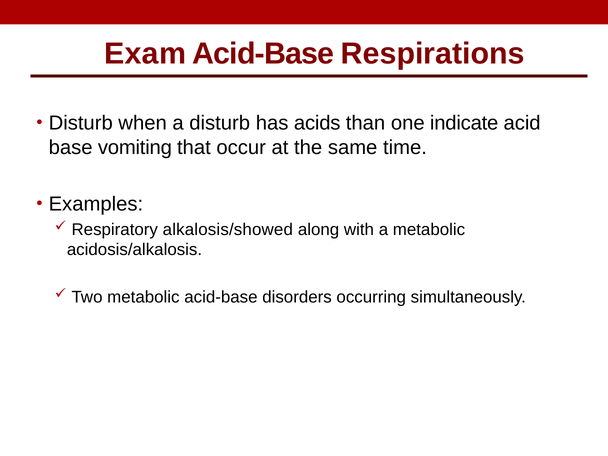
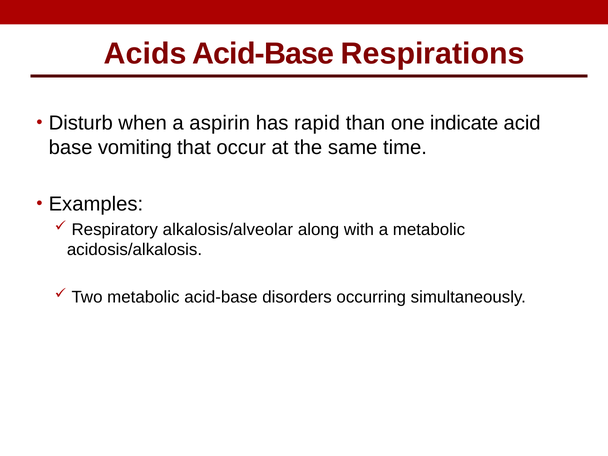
Exam: Exam -> Acids (145, 54)
a disturb: disturb -> aspirin (220, 123)
acids: acids -> rapid (317, 123)
alkalosis/showed: alkalosis/showed -> alkalosis/alveolar (228, 230)
